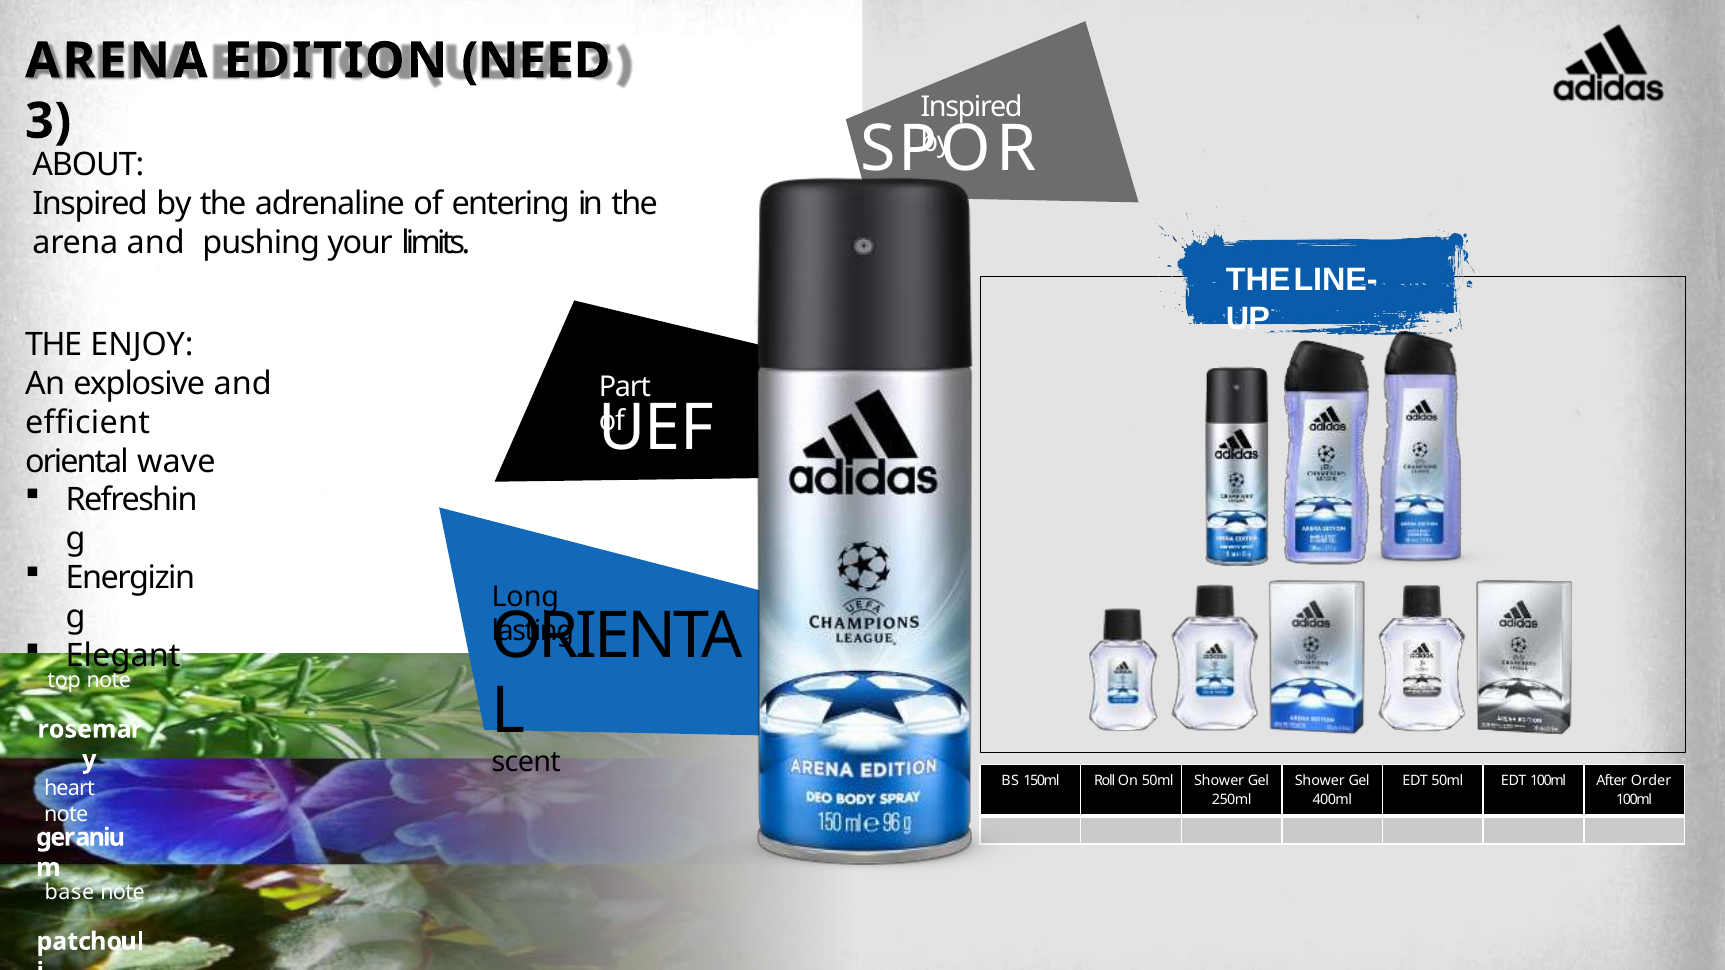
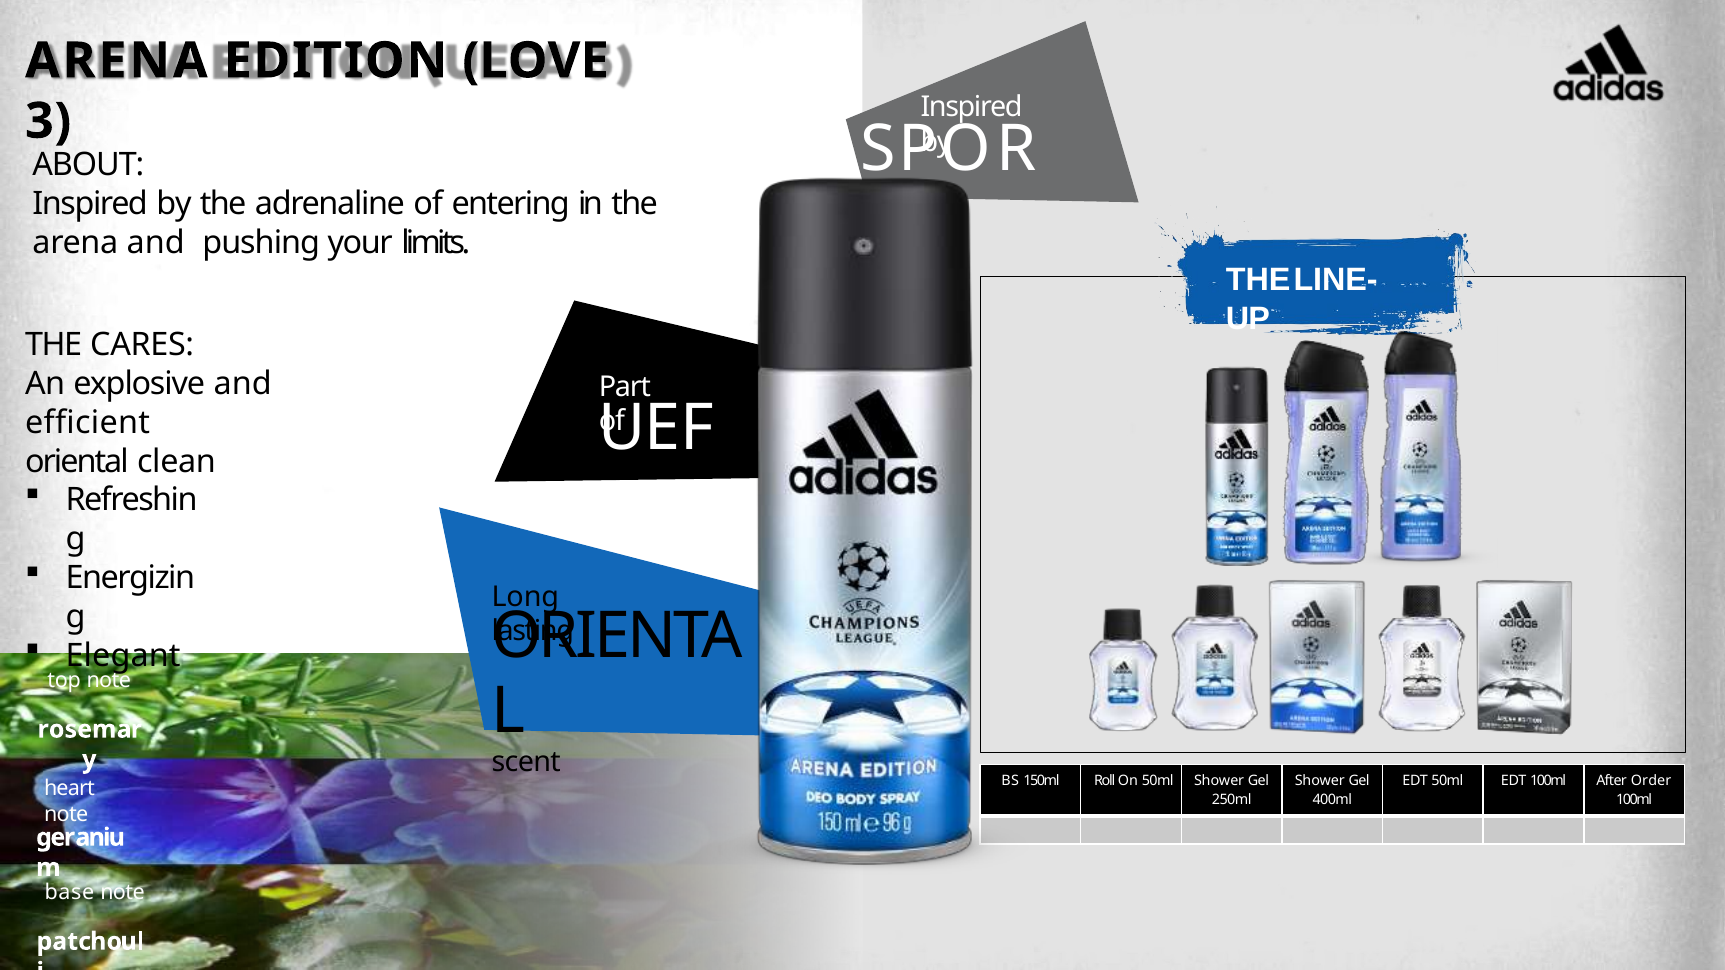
NEED: NEED -> LOVE (535, 61)
ENJOY: ENJOY -> CARES (142, 345)
wave: wave -> clean (177, 461)
